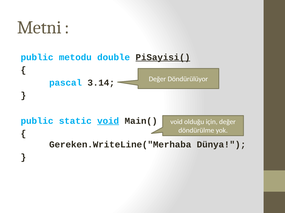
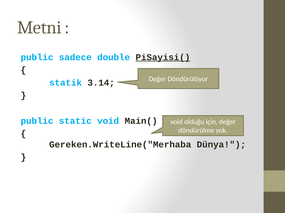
metodu: metodu -> sadece (75, 57)
pascal: pascal -> statik (66, 83)
void underline: present -> none (108, 121)
